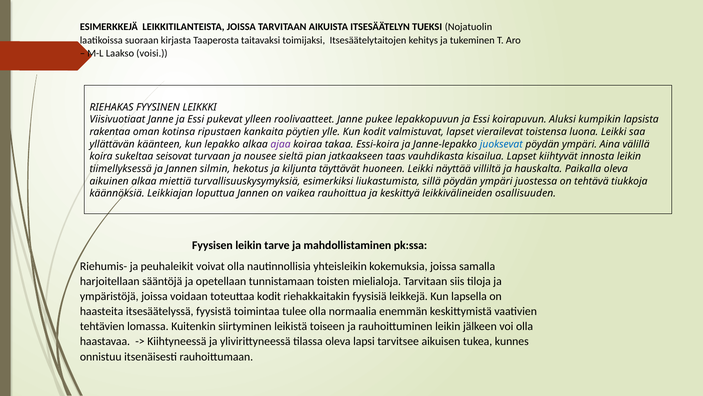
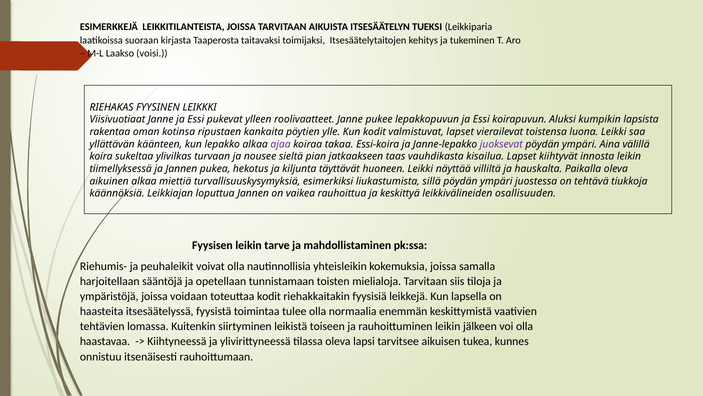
Nojatuolin: Nojatuolin -> Leikkiparia (469, 27)
juoksevat colour: blue -> purple (501, 144)
seisovat: seisovat -> ylivilkas (174, 156)
silmin: silmin -> pukea (215, 169)
